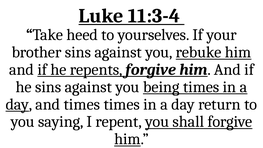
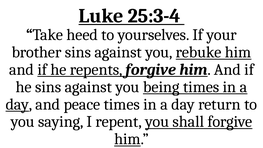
11:3-4: 11:3-4 -> 25:3-4 (154, 16)
and times: times -> peace (82, 104)
